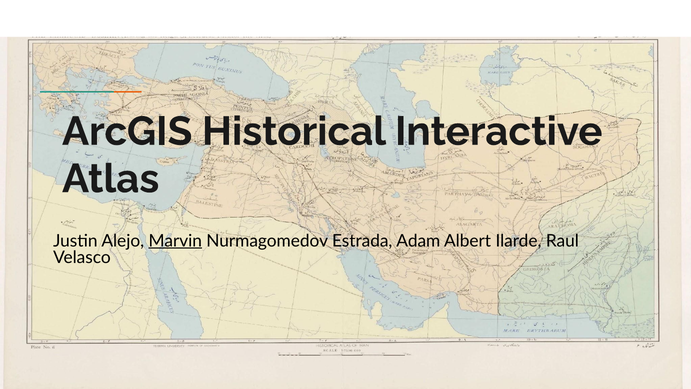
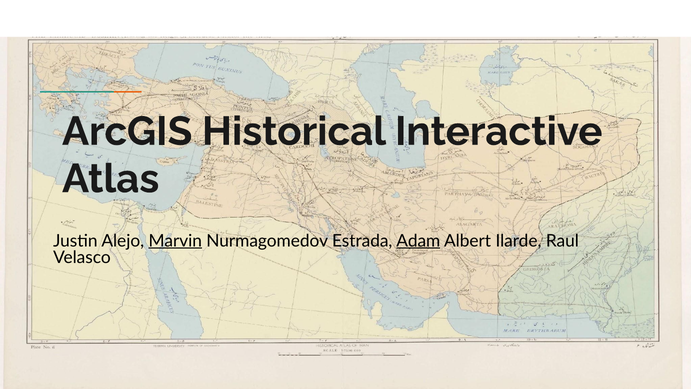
Adam underline: none -> present (418, 241)
